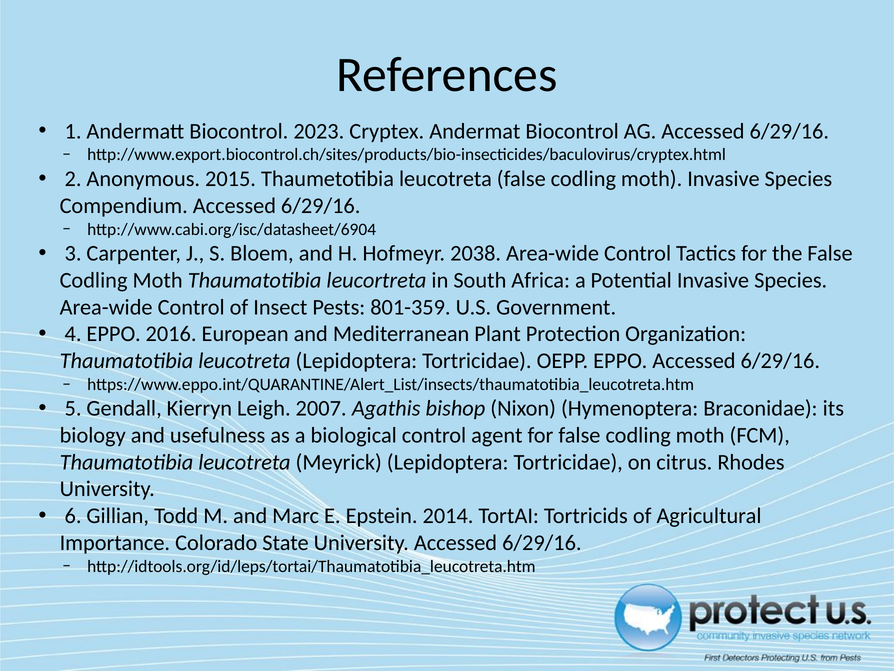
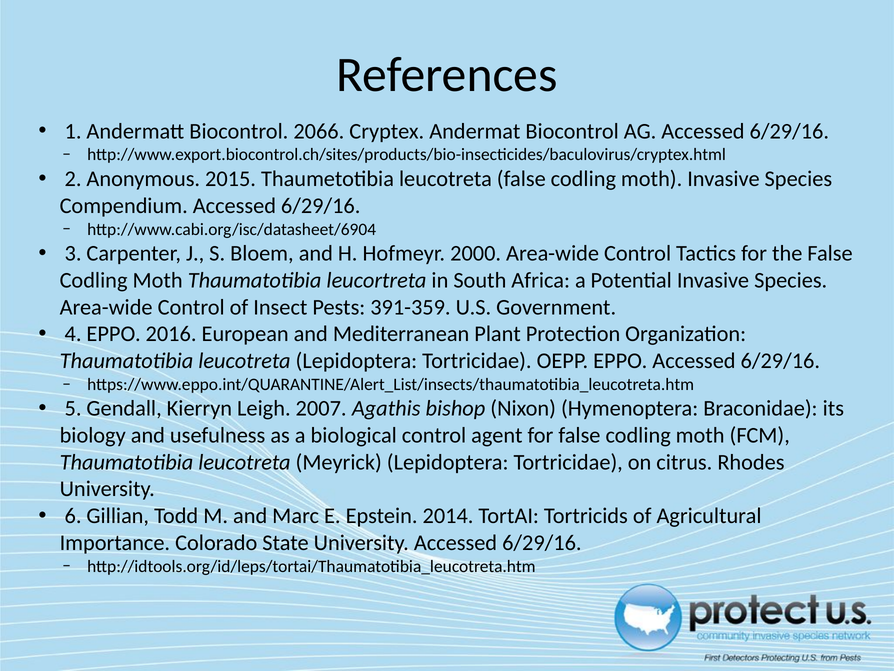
2023: 2023 -> 2066 (319, 131)
2038: 2038 -> 2000 (476, 253)
801-359: 801-359 -> 391-359 (410, 307)
